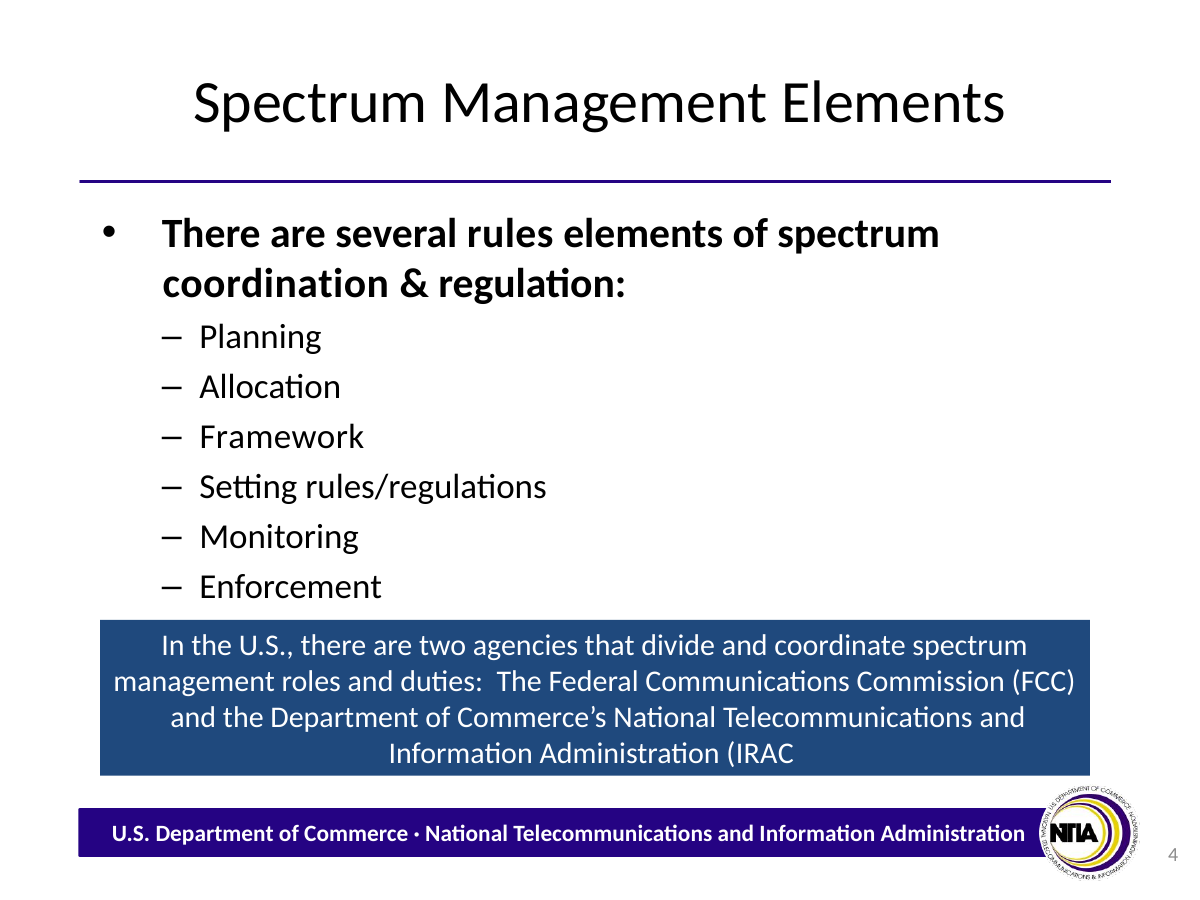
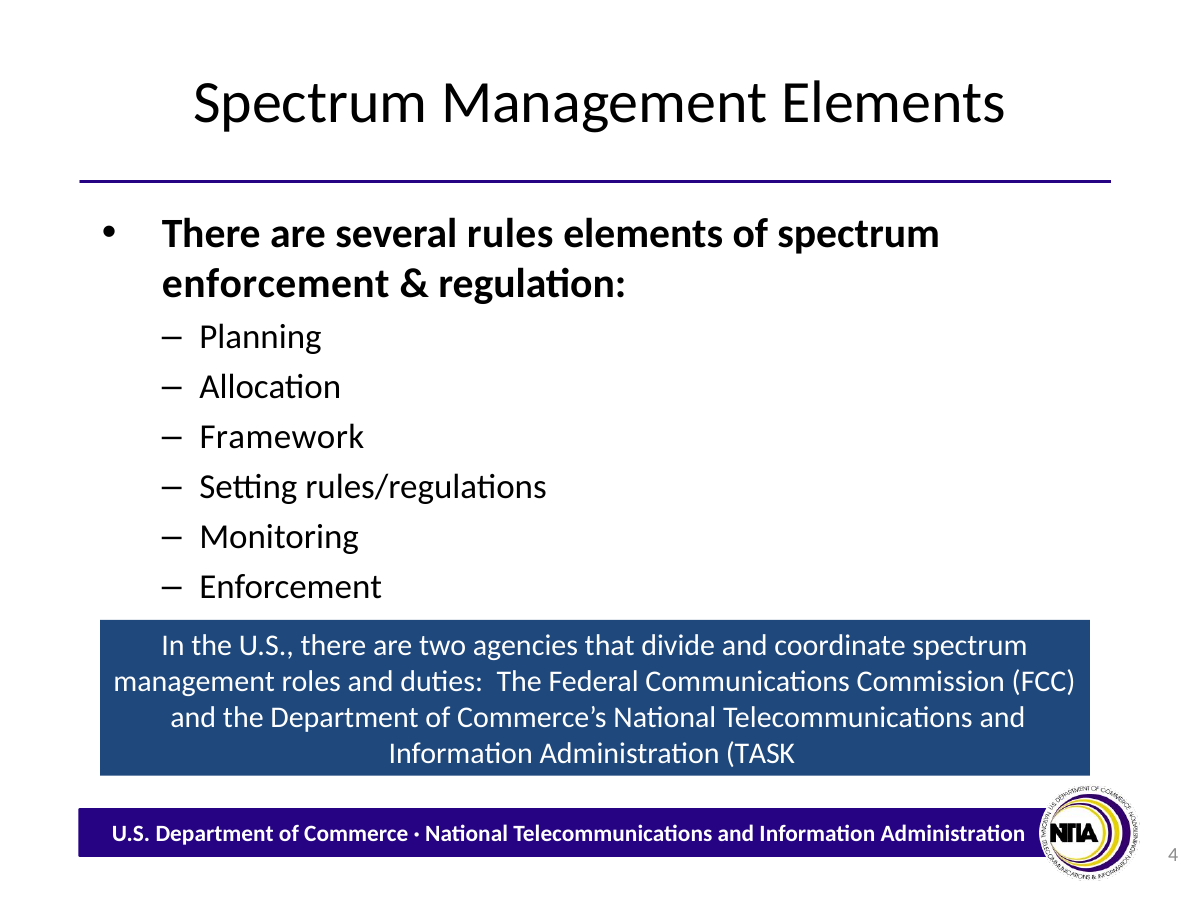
coordination: coordination -> enforcement (276, 284)
IRAC: IRAC -> TASK (760, 754)
